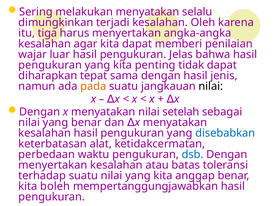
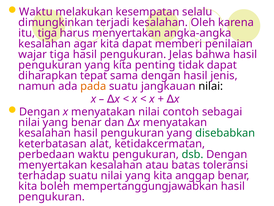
Sering: Sering -> Waktu (36, 12)
melakukan menyatakan: menyatakan -> kesempatan (147, 12)
wajar luar: luar -> tiga (60, 54)
setelah: setelah -> contoh (181, 112)
disebabkan colour: blue -> green (225, 133)
dsb colour: blue -> green (193, 154)
